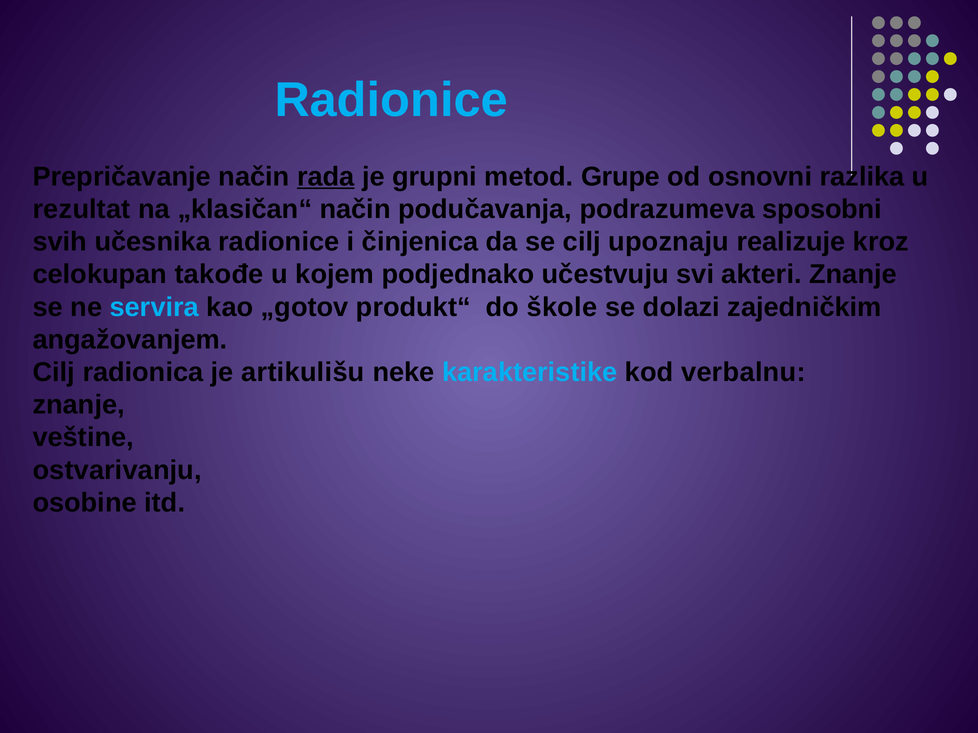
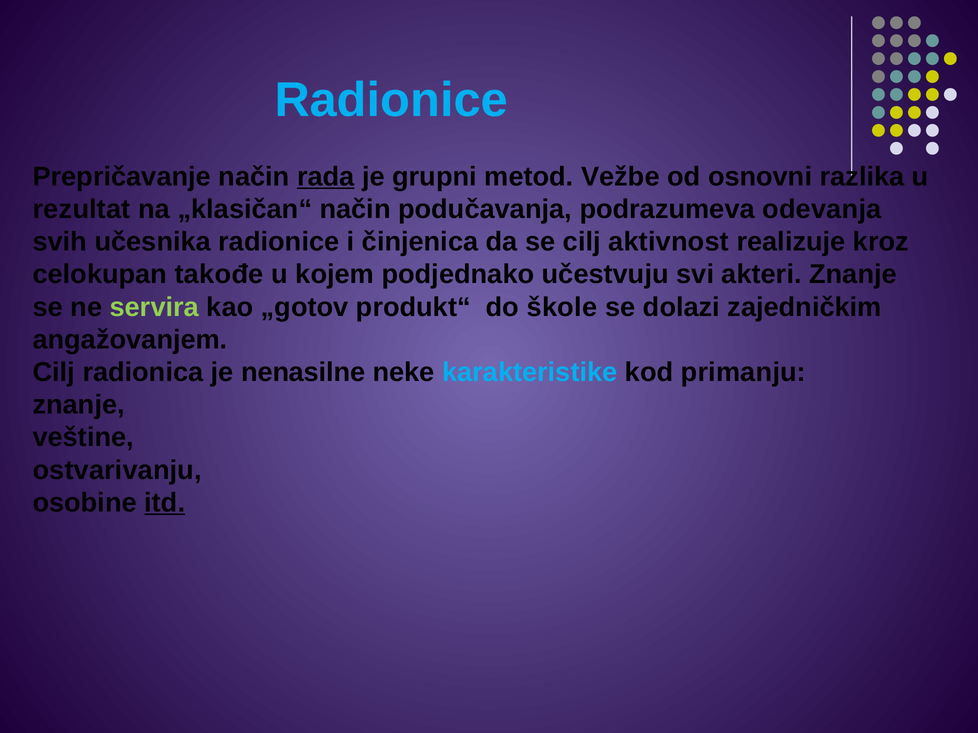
Grupe: Grupe -> Vežbe (620, 177)
sposobni: sposobni -> odevanja (822, 209)
upoznaju: upoznaju -> aktivnost (669, 242)
servira colour: light blue -> light green (154, 307)
artikulišu: artikulišu -> nenasilne (303, 373)
verbalnu: verbalnu -> primanju (743, 373)
itd underline: none -> present (165, 503)
